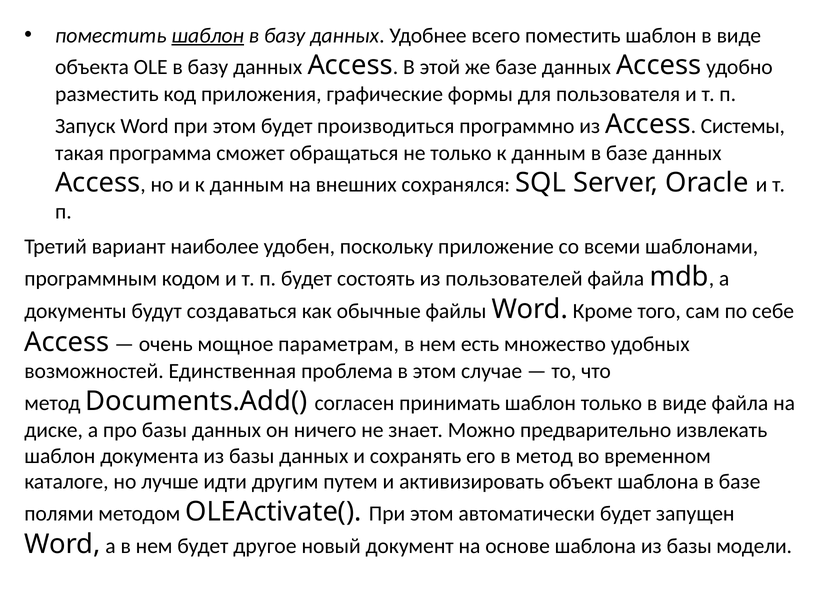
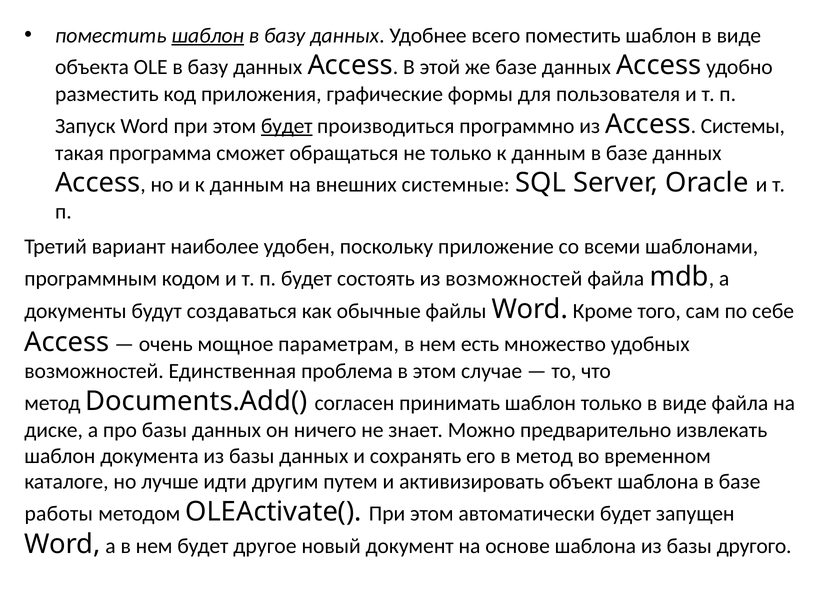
будет underline: none -> present (287, 126)
сохранялся: сохранялся -> системные (456, 185)
из пользователей: пользователей -> возможностей (514, 279)
полями: полями -> работы (59, 514)
модели: модели -> другого (754, 546)
